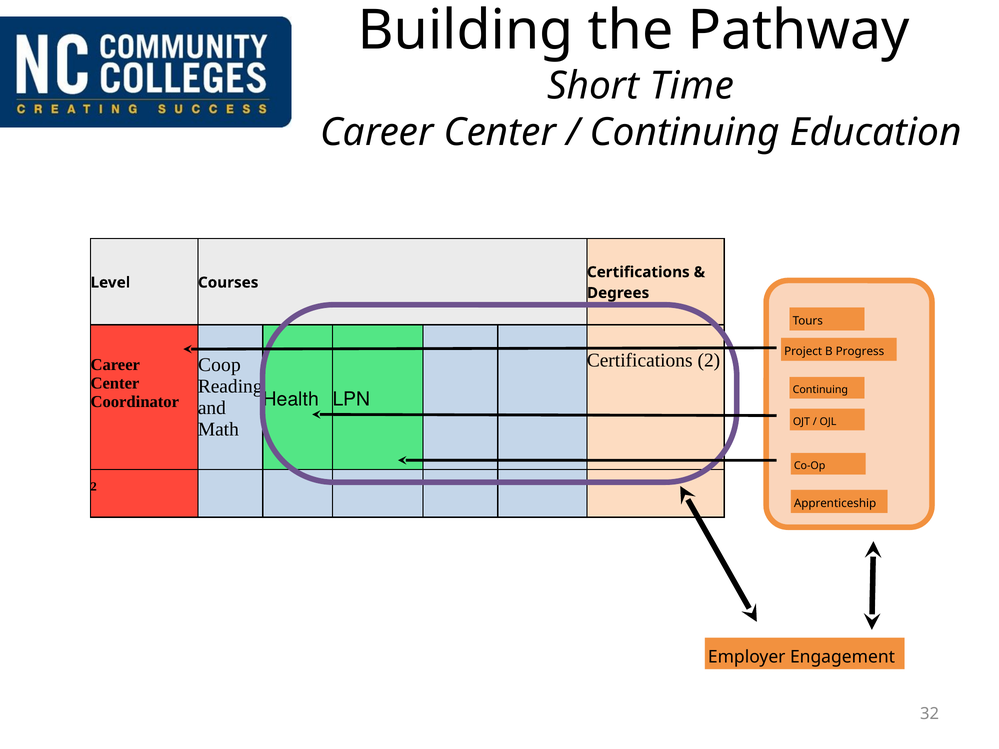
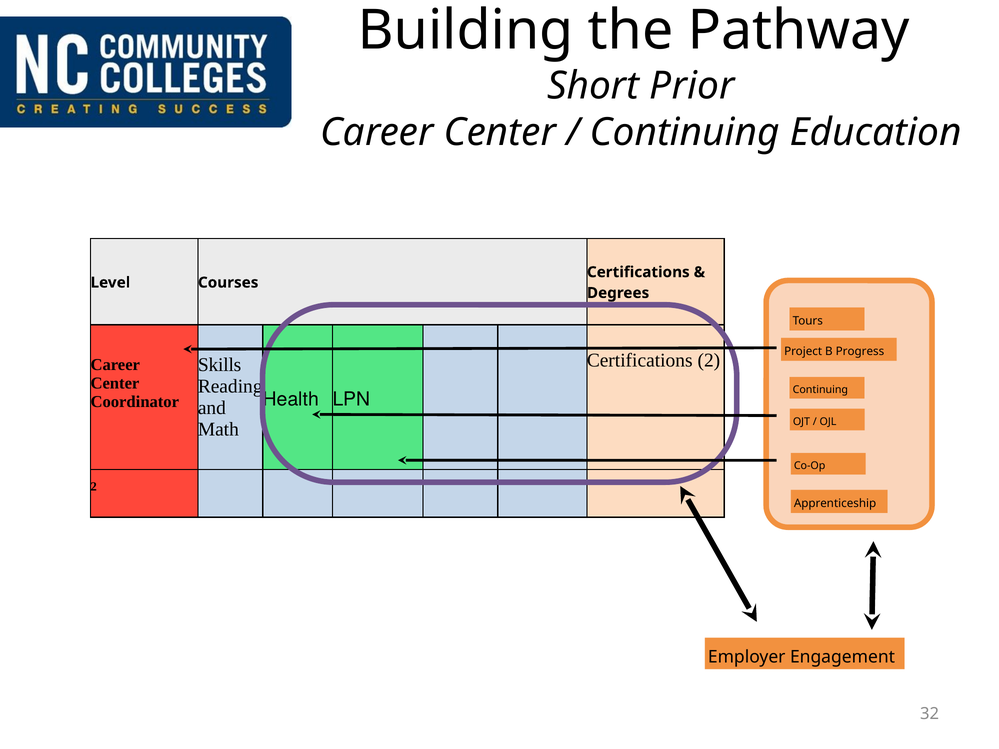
Time: Time -> Prior (692, 86)
Coop: Coop -> Skills (220, 365)
